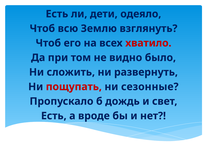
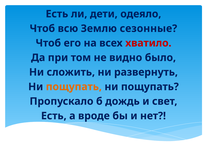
взглянуть: взглянуть -> сезонные (148, 28)
пощупать colour: red -> orange (74, 86)
сезонные: сезонные -> пощупать (150, 86)
